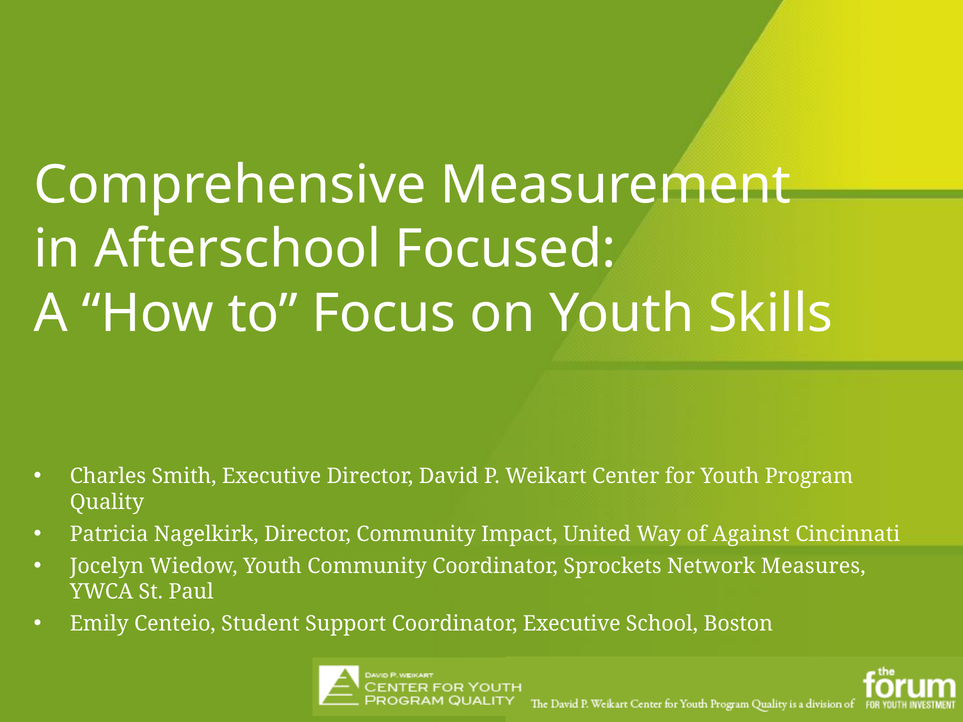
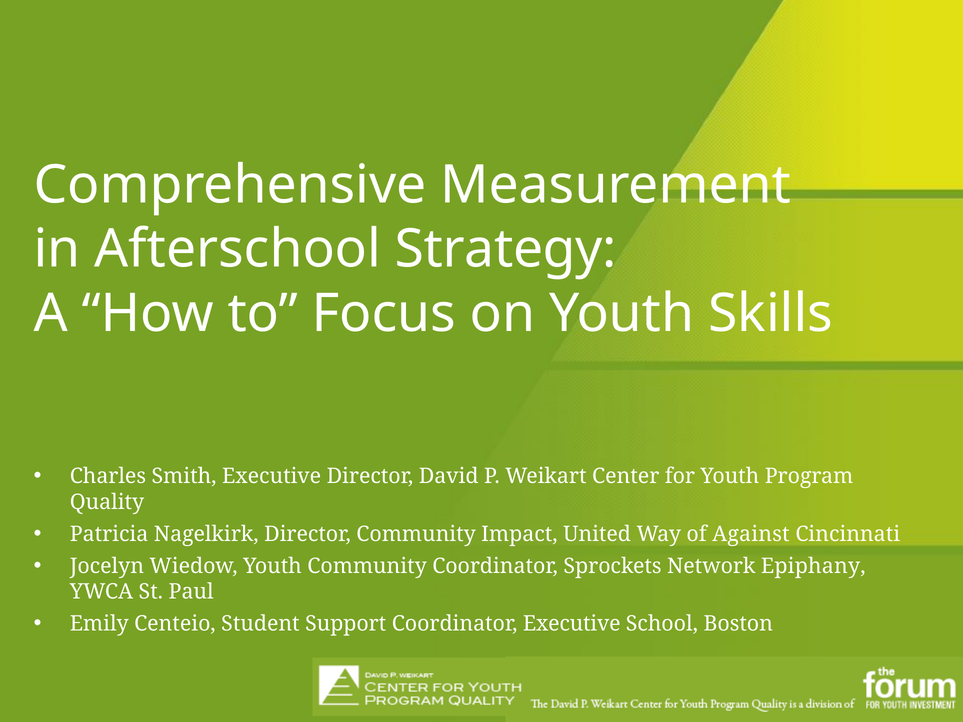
Focused: Focused -> Strategy (506, 249)
Measures: Measures -> Epiphany (813, 566)
